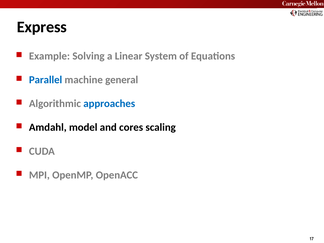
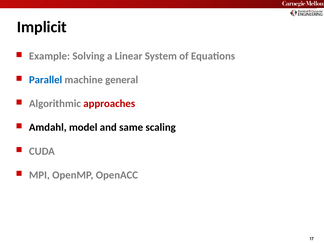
Express: Express -> Implicit (42, 27)
approaches colour: blue -> red (109, 104)
cores: cores -> same (131, 127)
